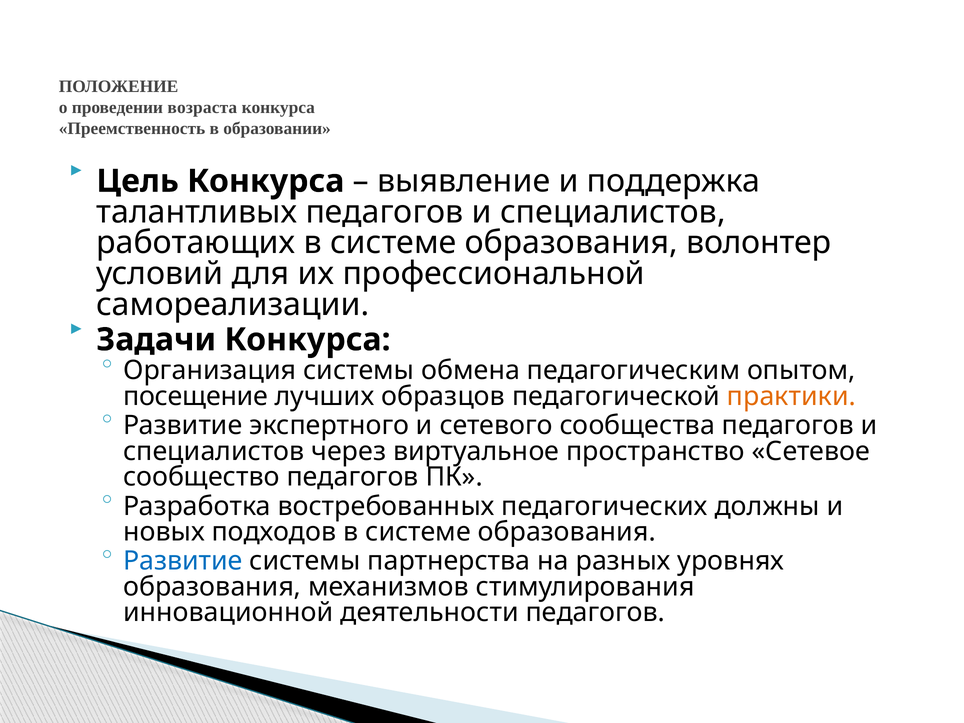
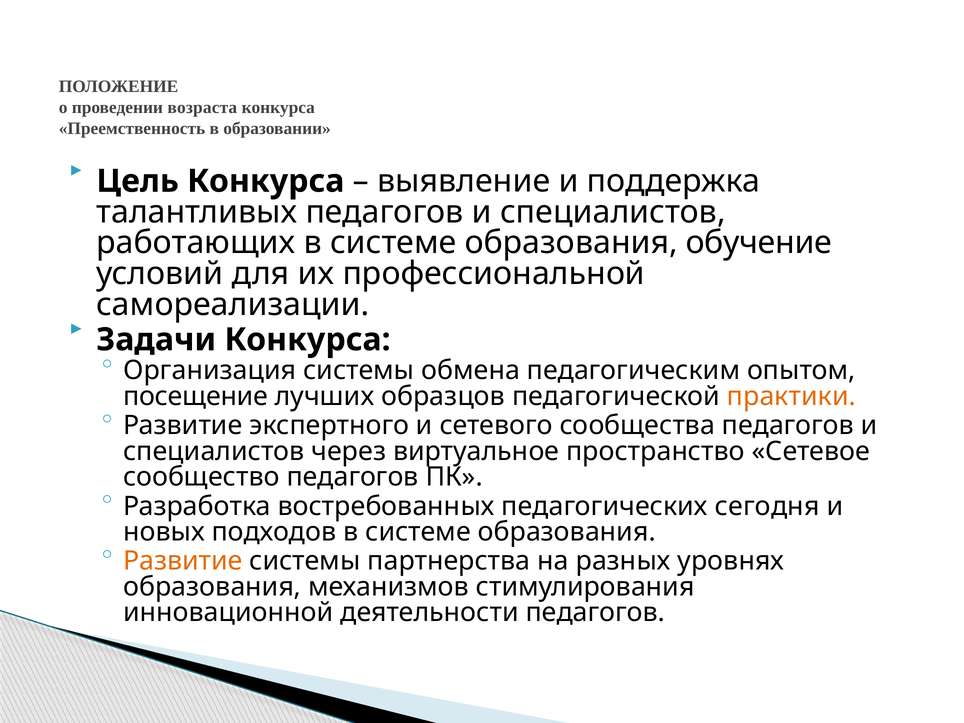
волонтер: волонтер -> обучение (759, 243)
должны: должны -> сегодня (767, 506)
Развитие colour: blue -> orange (183, 561)
